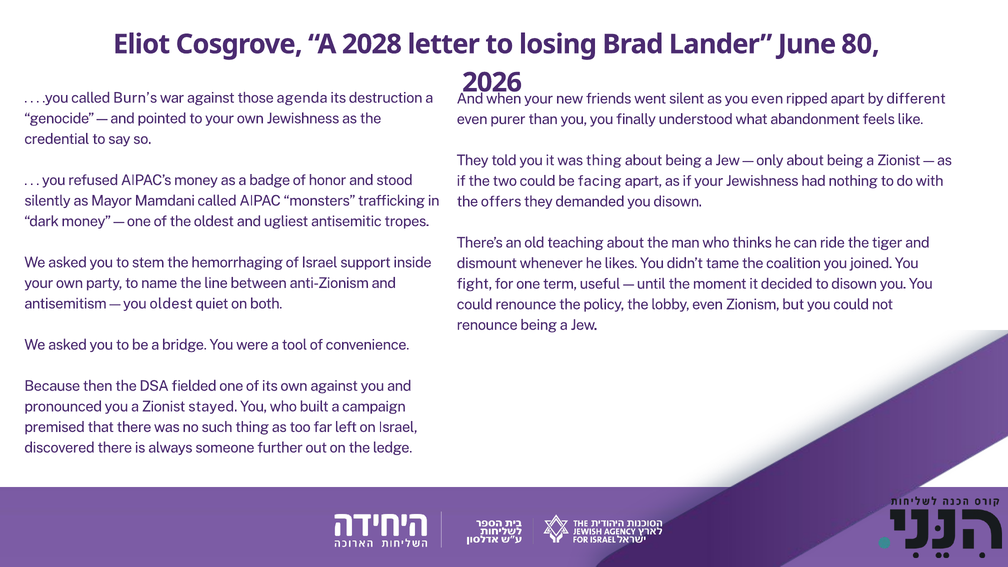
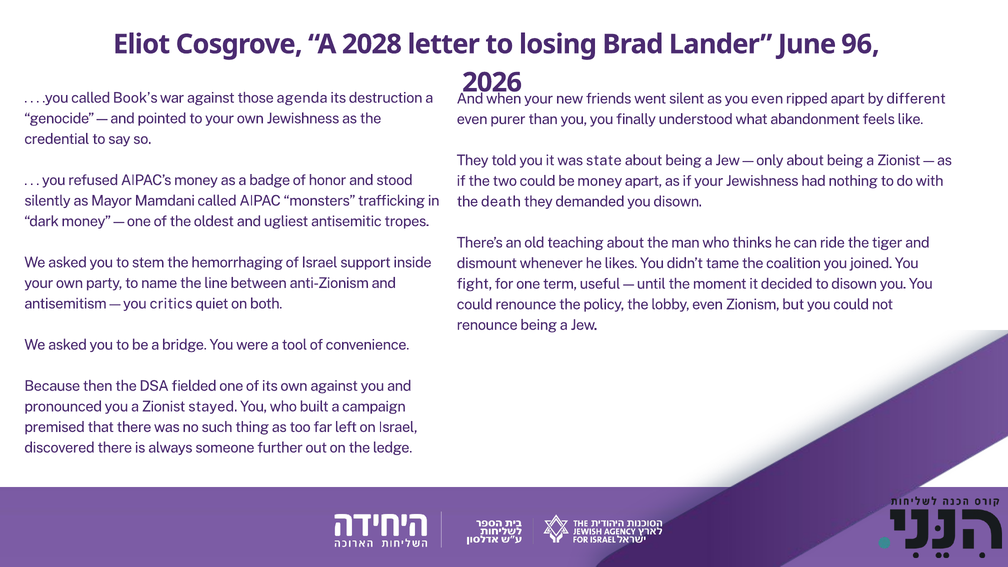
80: 80 -> 96 (860, 44)
Burn’s: Burn’s -> Book’s (135, 98)
was thing: thing -> state (604, 160)
be facing: facing -> money (600, 181)
offers: offers -> death (501, 202)
you oldest: oldest -> critics (171, 304)
